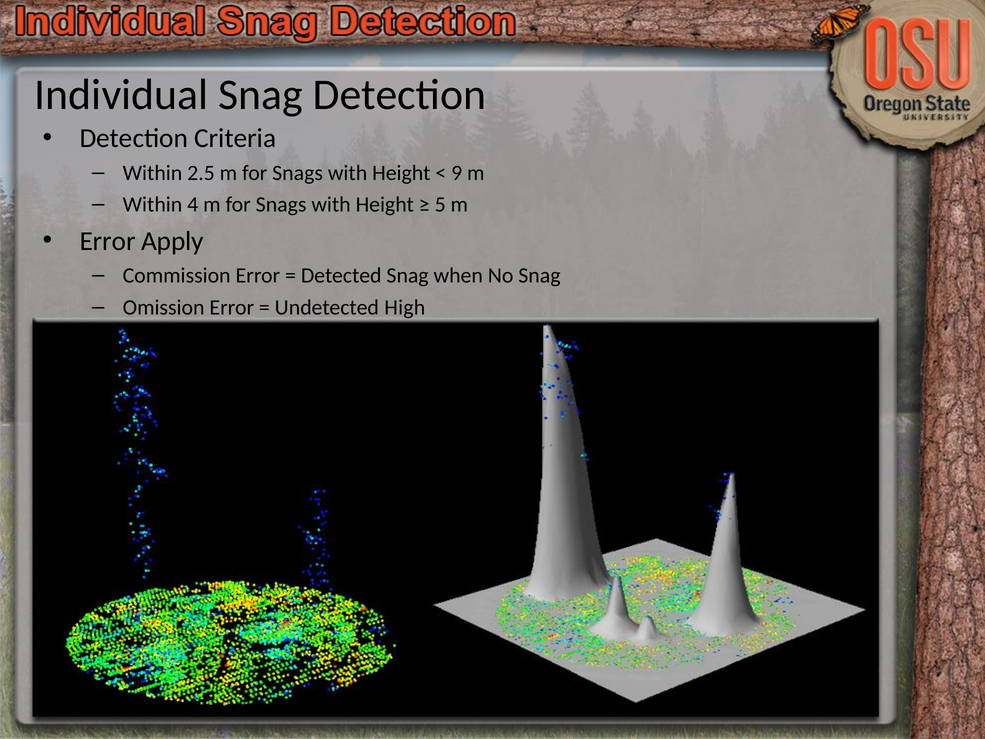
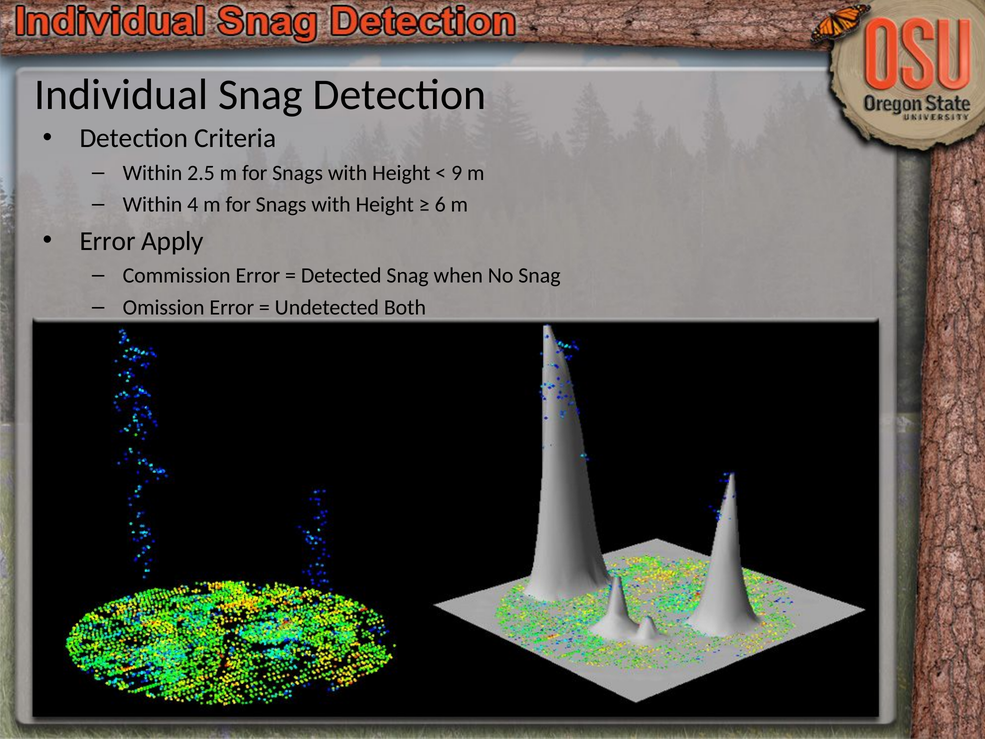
5: 5 -> 6 (440, 205)
High: High -> Both (405, 307)
